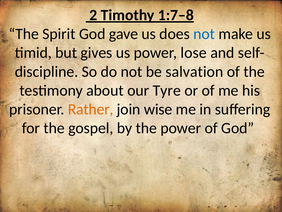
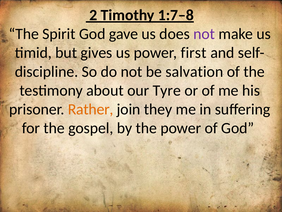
not colour: blue -> purple (204, 34)
lose: lose -> first (194, 53)
wise: wise -> they (158, 109)
